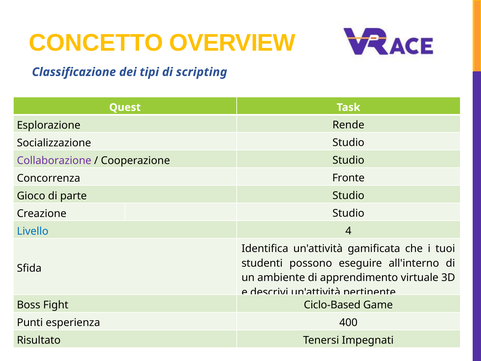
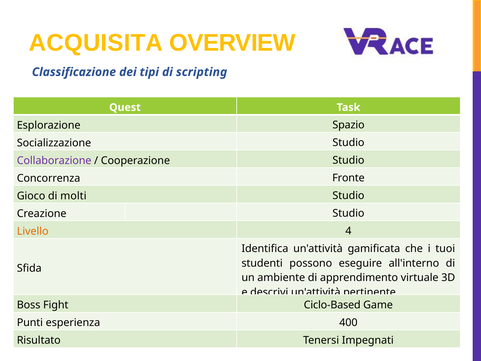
CONCETTO: CONCETTO -> ACQUISITA (96, 43)
Rende: Rende -> Spazio (348, 125)
parte: parte -> molti (73, 196)
Livello colour: blue -> orange (33, 231)
